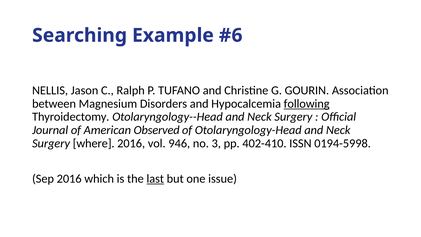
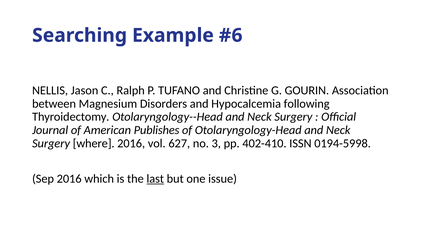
following underline: present -> none (307, 104)
Observed: Observed -> Publishes (157, 130)
946: 946 -> 627 (179, 143)
